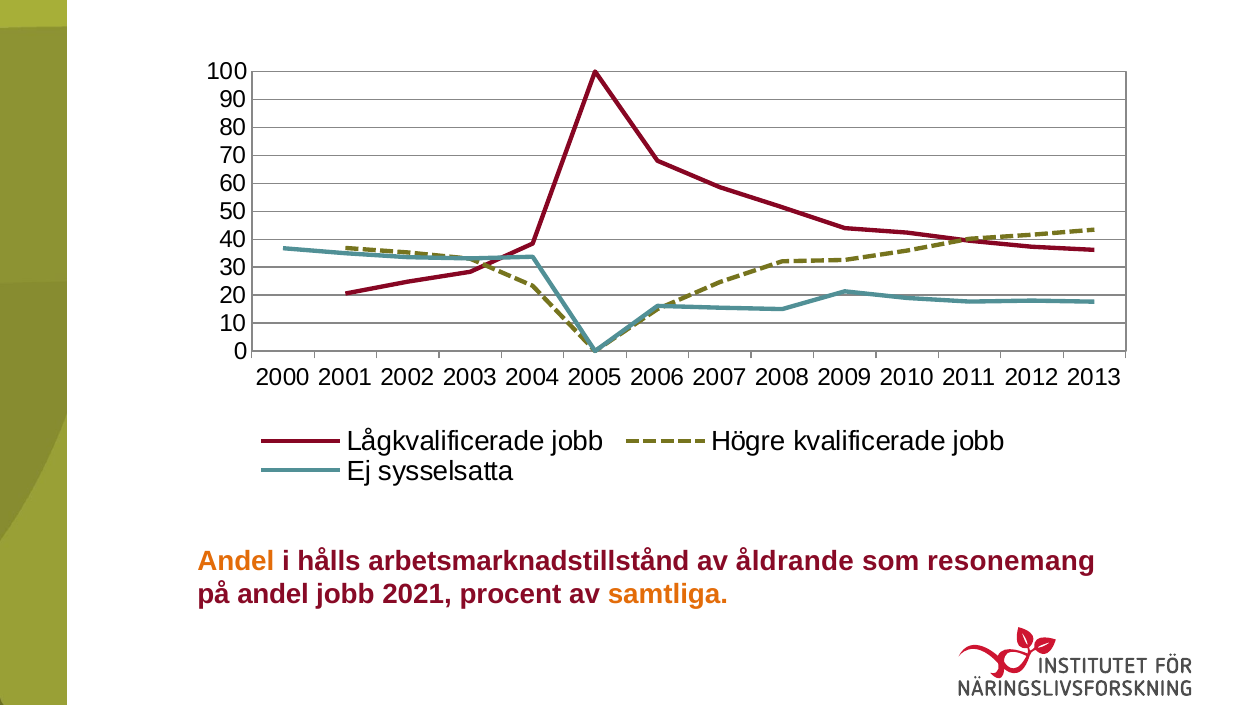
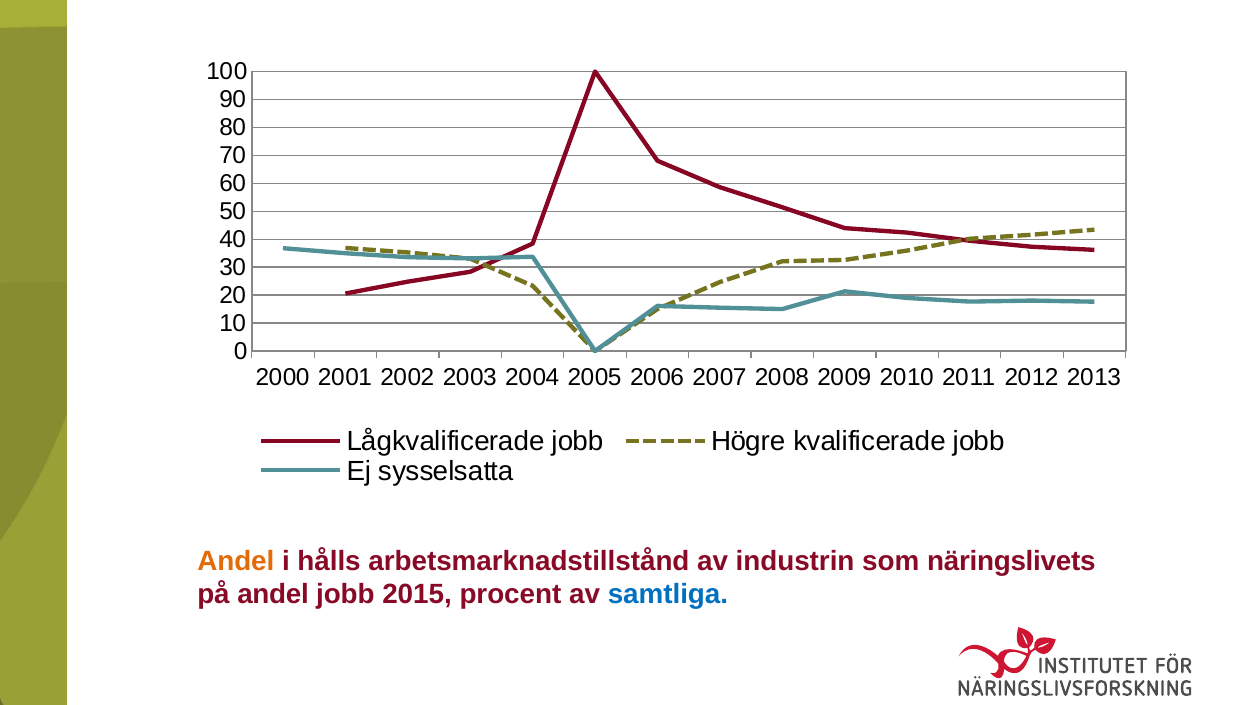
åldrande: åldrande -> industrin (795, 562)
resonemang: resonemang -> näringslivets (1011, 562)
2021: 2021 -> 2015 (417, 595)
samtliga colour: orange -> blue (668, 595)
